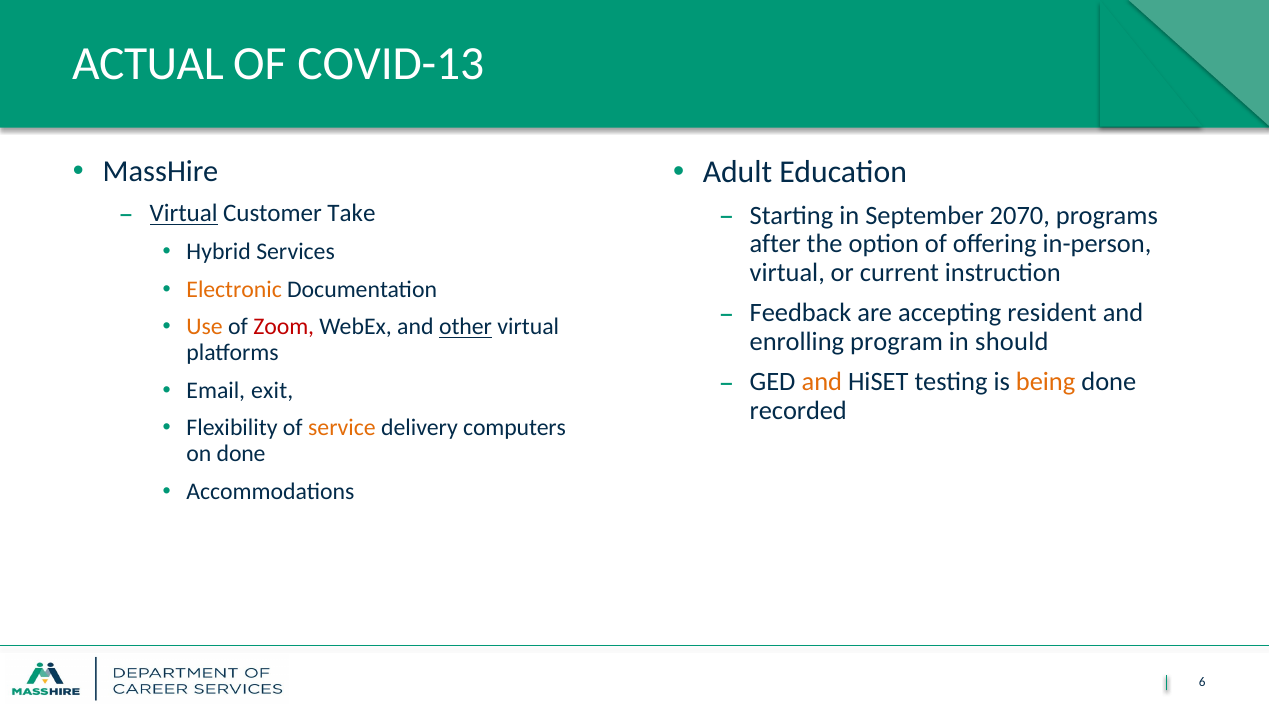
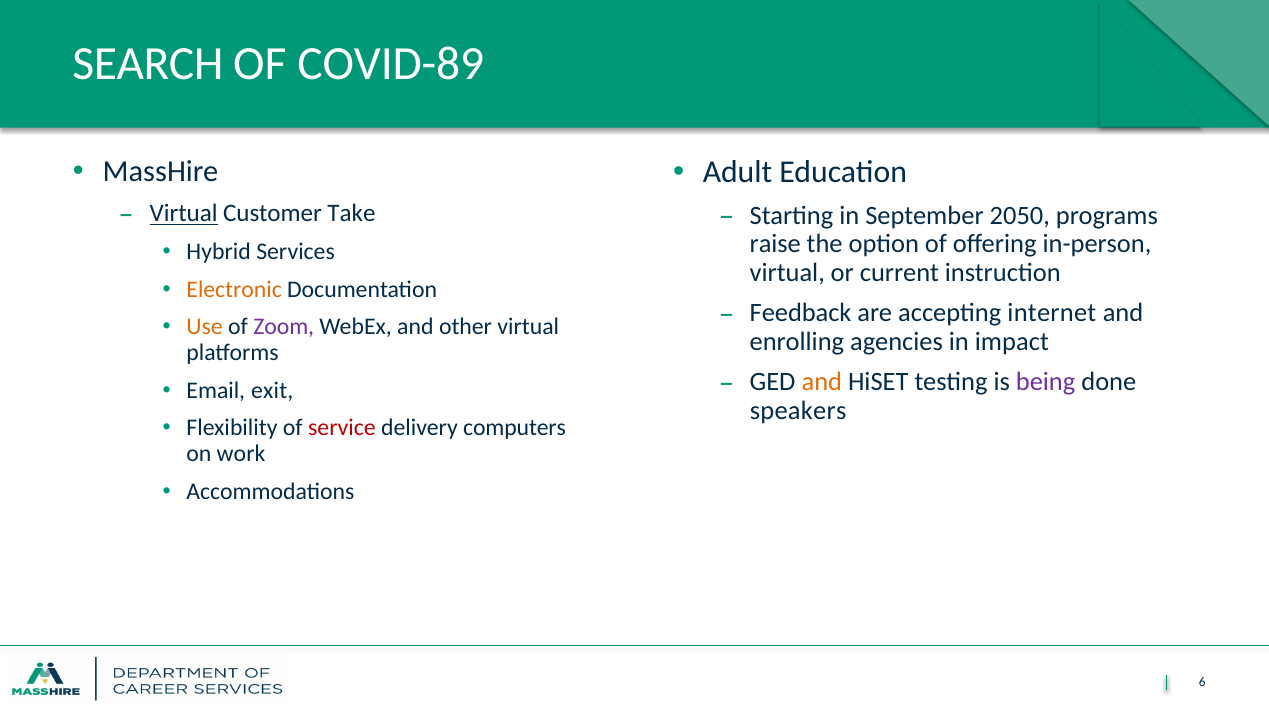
ACTUAL: ACTUAL -> SEARCH (148, 64)
COVID-13: COVID-13 -> COVID-89 (391, 64)
2070: 2070 -> 2050 (1020, 216)
after: after -> raise (775, 244)
resident: resident -> internet (1052, 313)
Zoom colour: red -> purple (284, 327)
other underline: present -> none (466, 327)
program: program -> agencies (897, 342)
should: should -> impact (1012, 342)
being colour: orange -> purple (1046, 382)
recorded: recorded -> speakers (798, 411)
service colour: orange -> red (342, 428)
on done: done -> work (241, 454)
